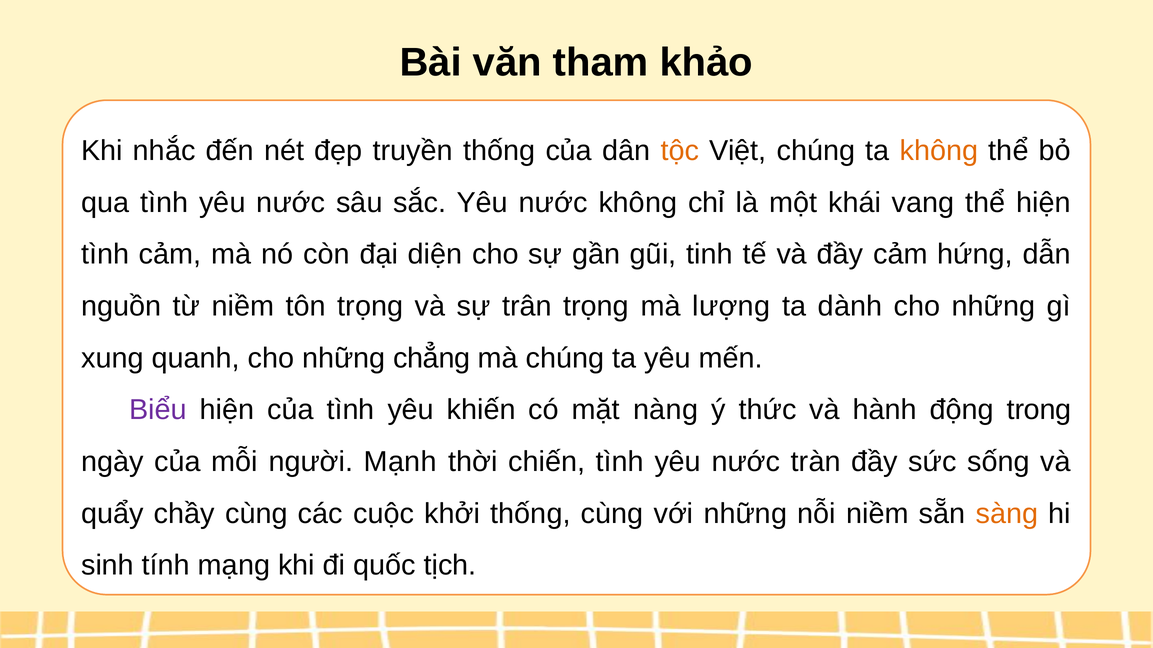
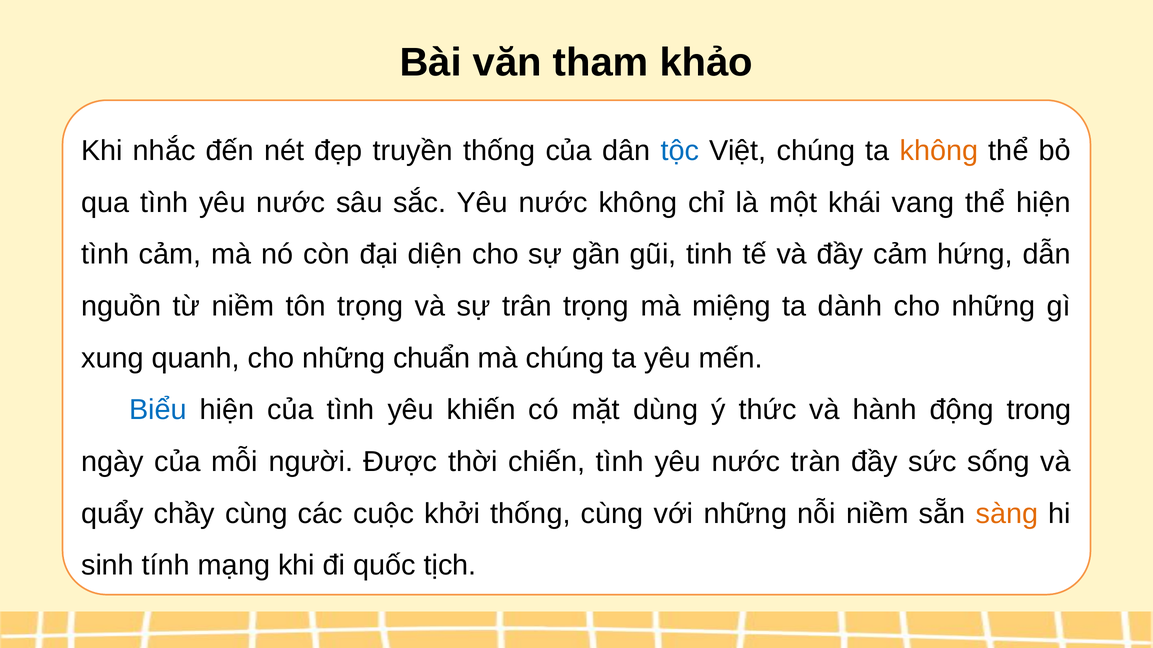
tộc colour: orange -> blue (680, 151)
lượng: lượng -> miệng (732, 306)
chẳng: chẳng -> chuẩn (432, 358)
Biểu colour: purple -> blue (158, 410)
nàng: nàng -> dùng (666, 410)
Mạnh: Mạnh -> Được (400, 462)
